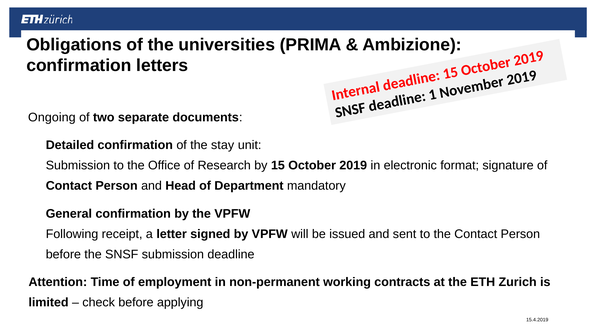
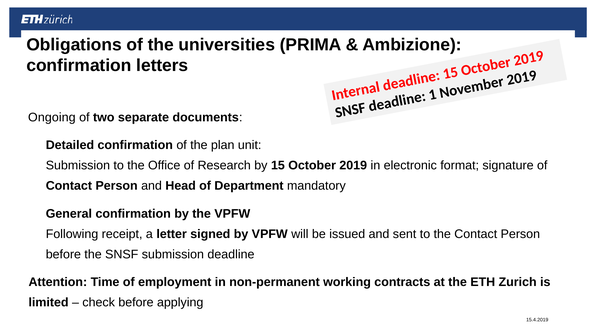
stay: stay -> plan (223, 145)
